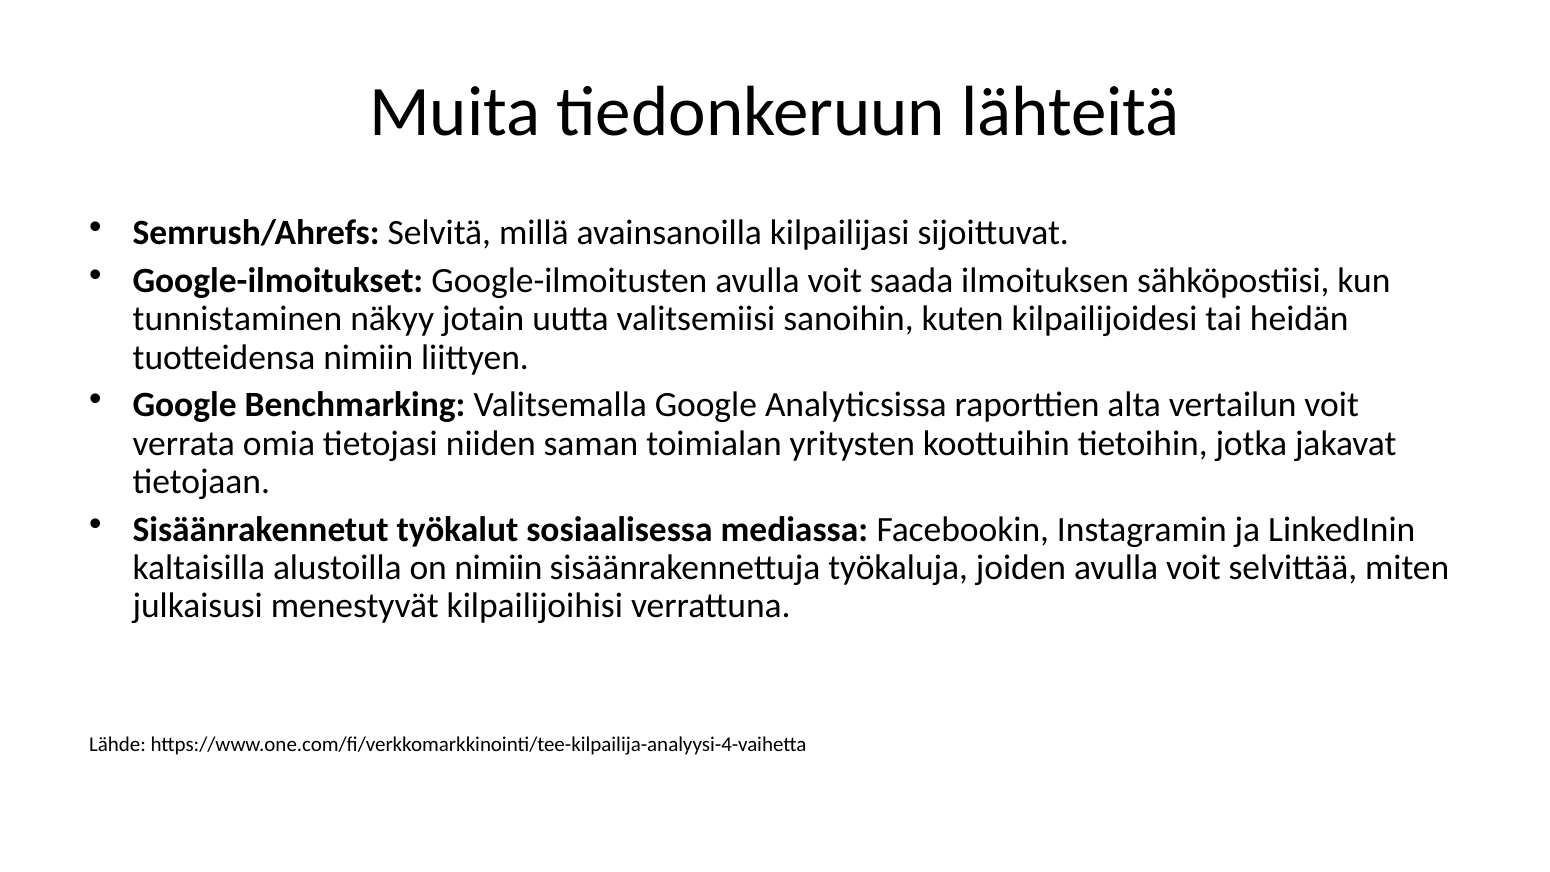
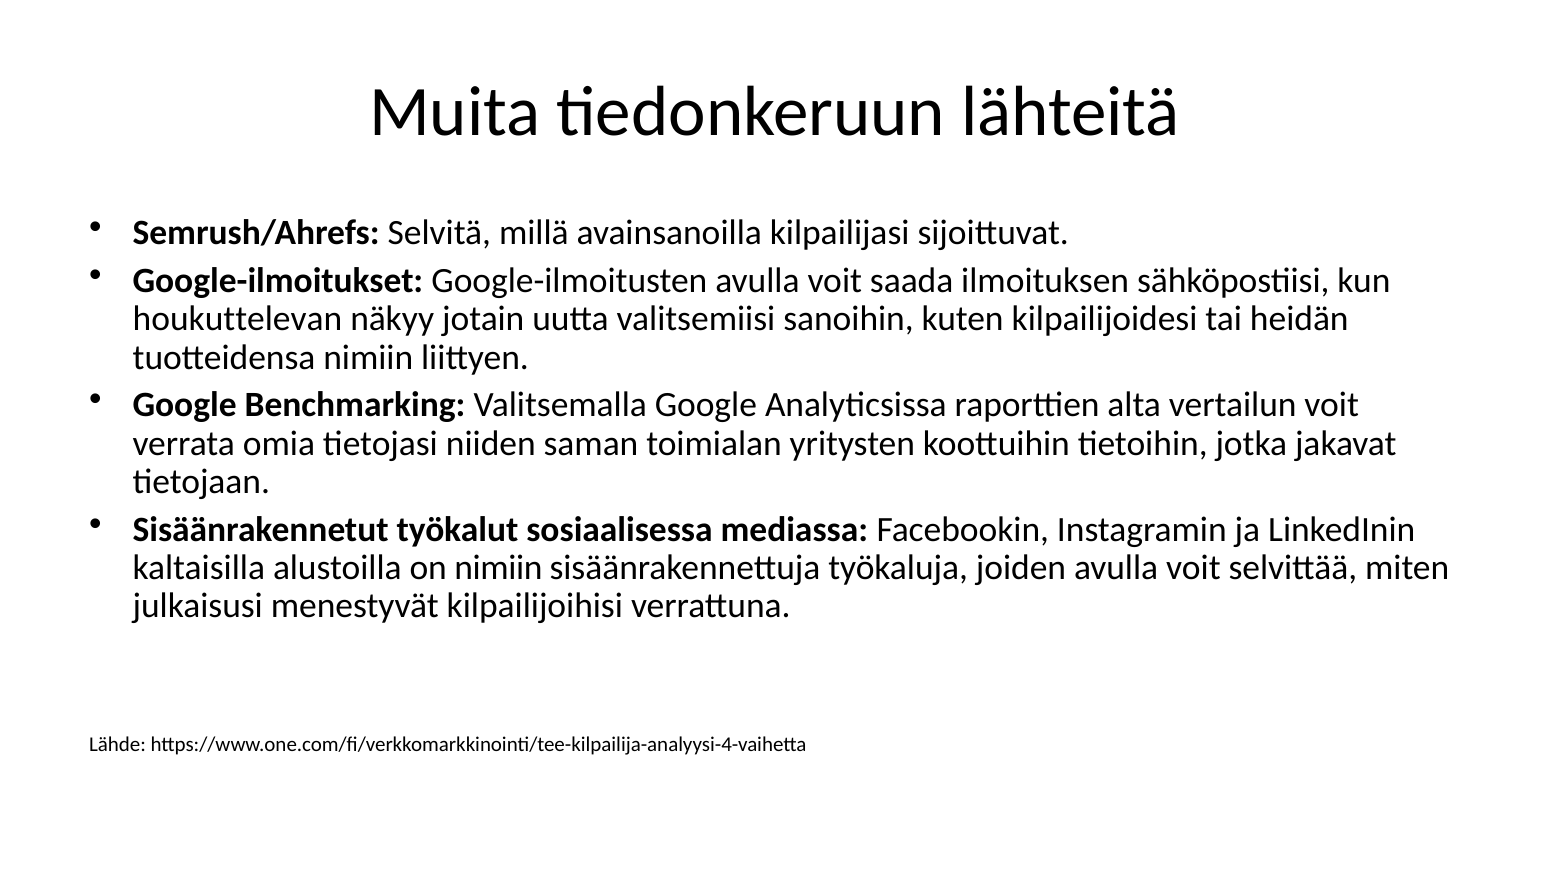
tunnistaminen: tunnistaminen -> houkuttelevan (237, 319)
